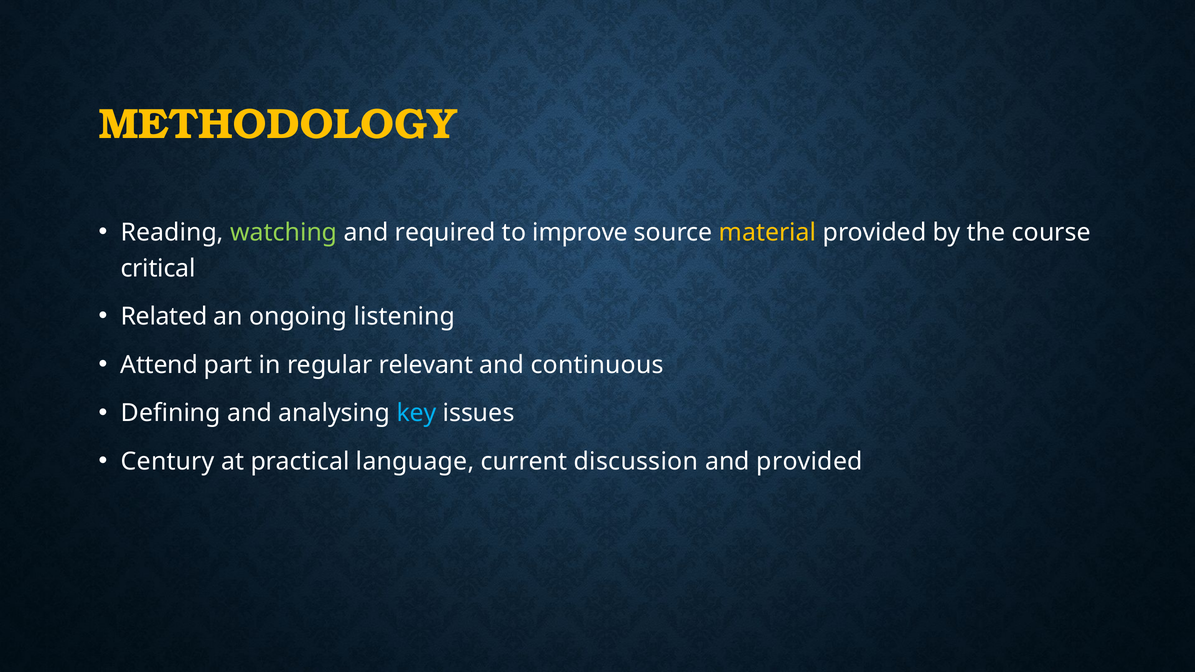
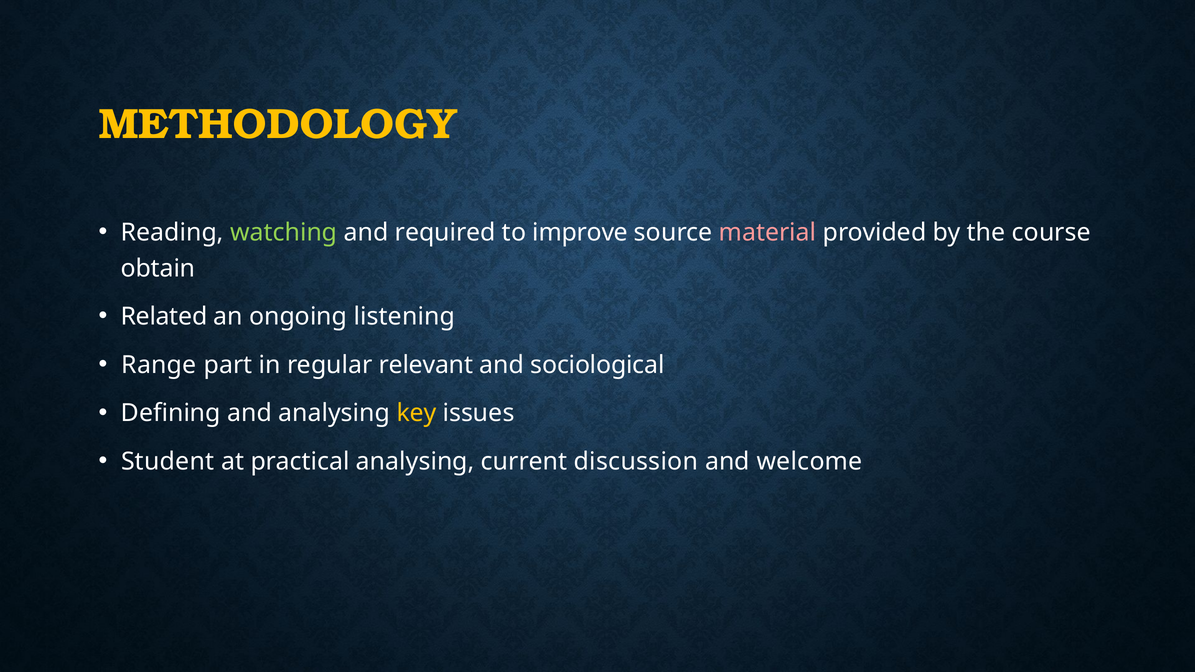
material colour: yellow -> pink (768, 233)
critical: critical -> obtain (158, 268)
Attend: Attend -> Range (159, 365)
continuous: continuous -> sociological (597, 365)
key colour: light blue -> yellow (416, 413)
Century: Century -> Student (168, 462)
practical language: language -> analysing (415, 462)
and provided: provided -> welcome (810, 462)
